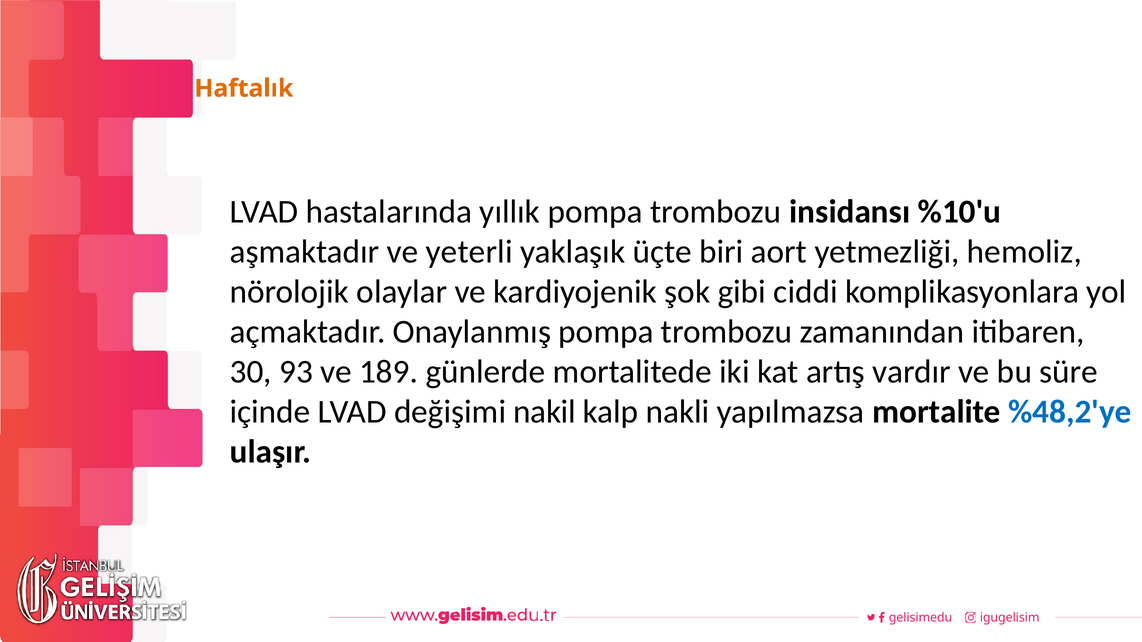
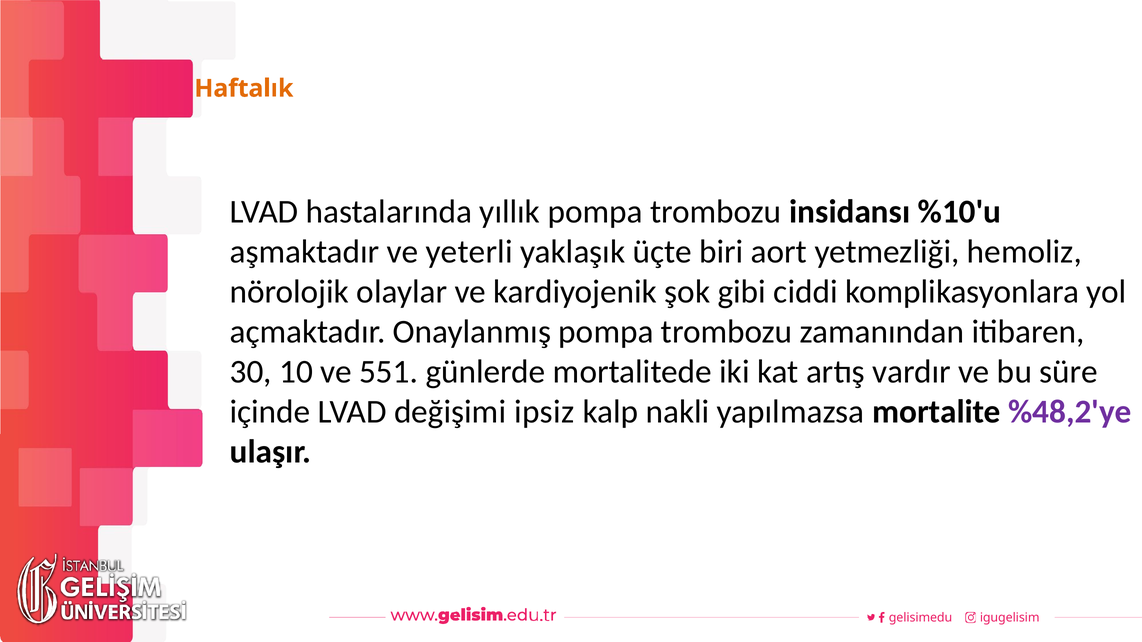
93: 93 -> 10 (296, 372)
189: 189 -> 551 (389, 372)
nakil: nakil -> ipsiz (544, 412)
%48,2'ye colour: blue -> purple (1070, 412)
